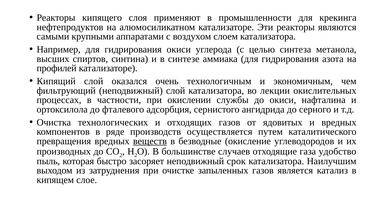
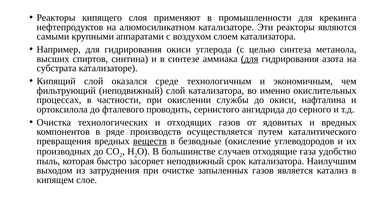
для underline: none -> present (250, 59)
профилей: профилей -> субстрата (57, 68)
очень: очень -> среде (167, 81)
лекции: лекции -> именно (275, 91)
адсорбция: адсорбция -> проводить (169, 109)
